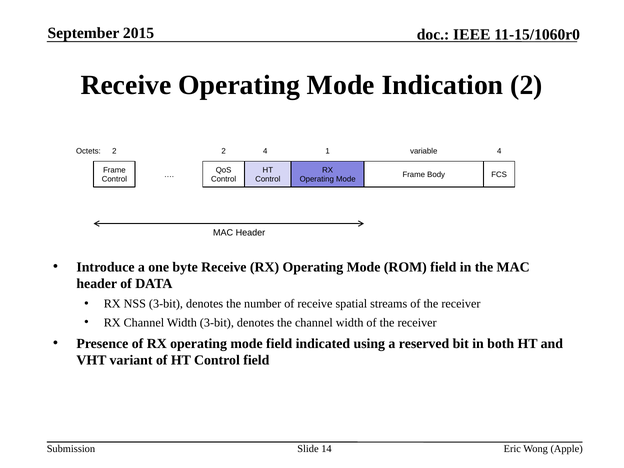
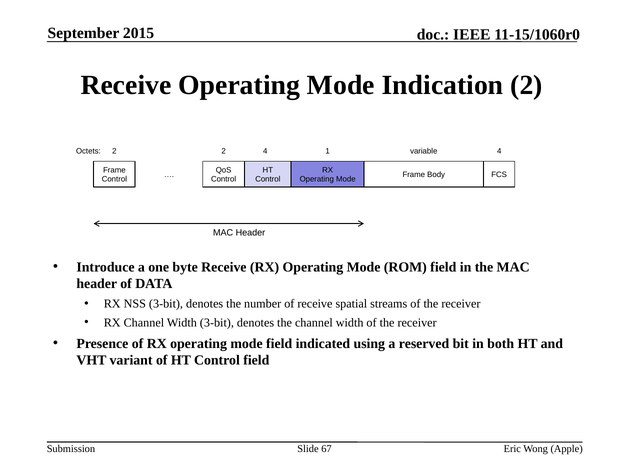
14: 14 -> 67 (326, 449)
